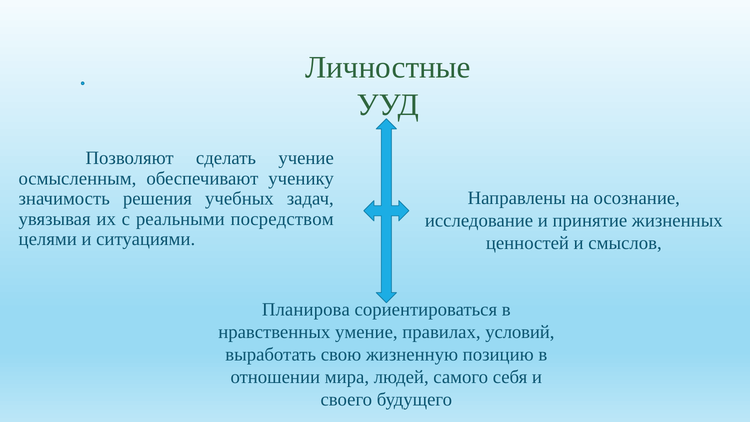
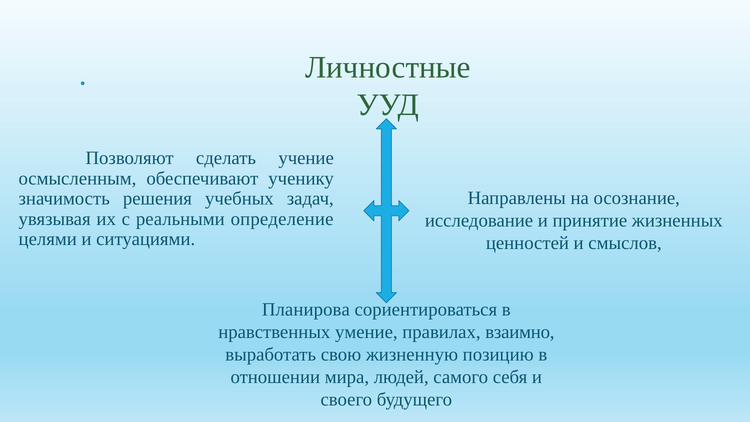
посредством: посредством -> определение (282, 219)
условий: условий -> взаимно (520, 332)
